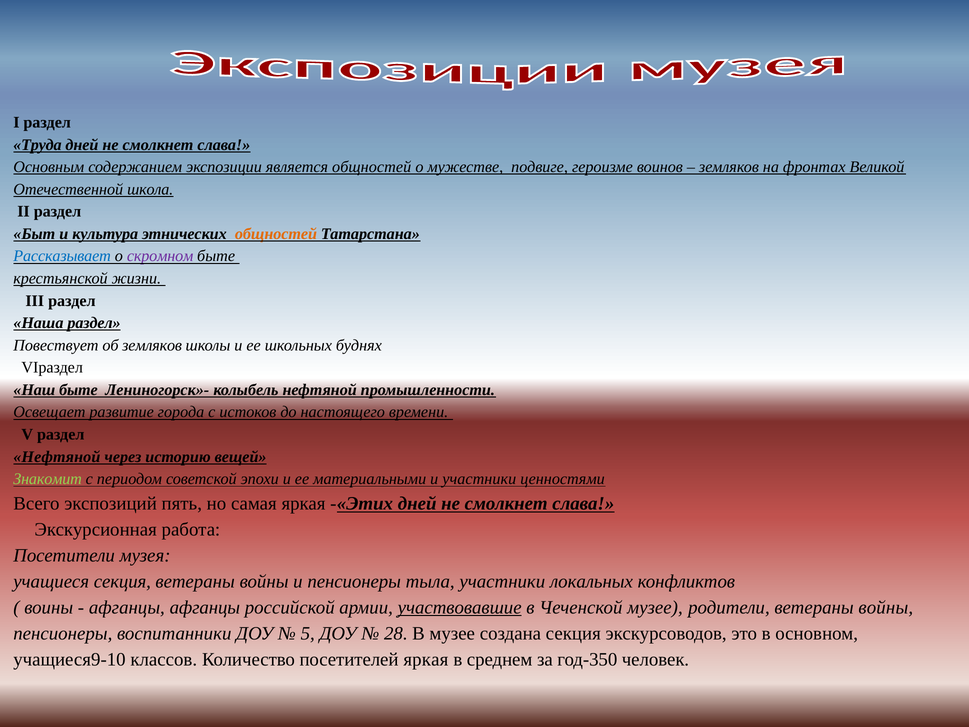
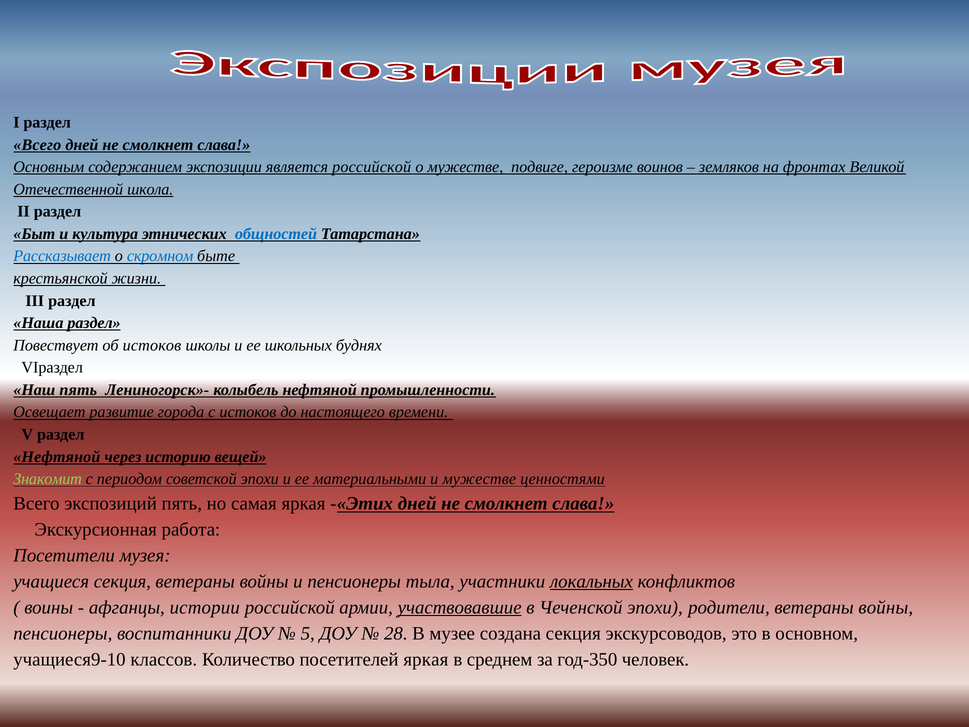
Труда: Труда -> Всего (37, 145)
является общностей: общностей -> российской (372, 167)
общностей colour: orange -> blue (276, 234)
скромном colour: purple -> blue (160, 256)
об земляков: земляков -> истоков (152, 345)
Наш быте: быте -> пять (78, 390)
и участники: участники -> мужестве (479, 479)
локальных underline: none -> present (591, 581)
афганцы афганцы: афганцы -> истории (205, 607)
Чеченской музее: музее -> эпохи (655, 607)
